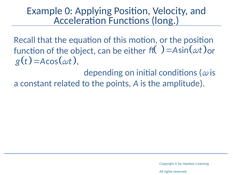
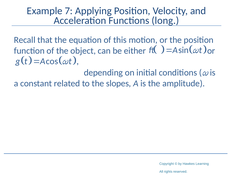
0: 0 -> 7 (69, 11)
points: points -> slopes (119, 83)
